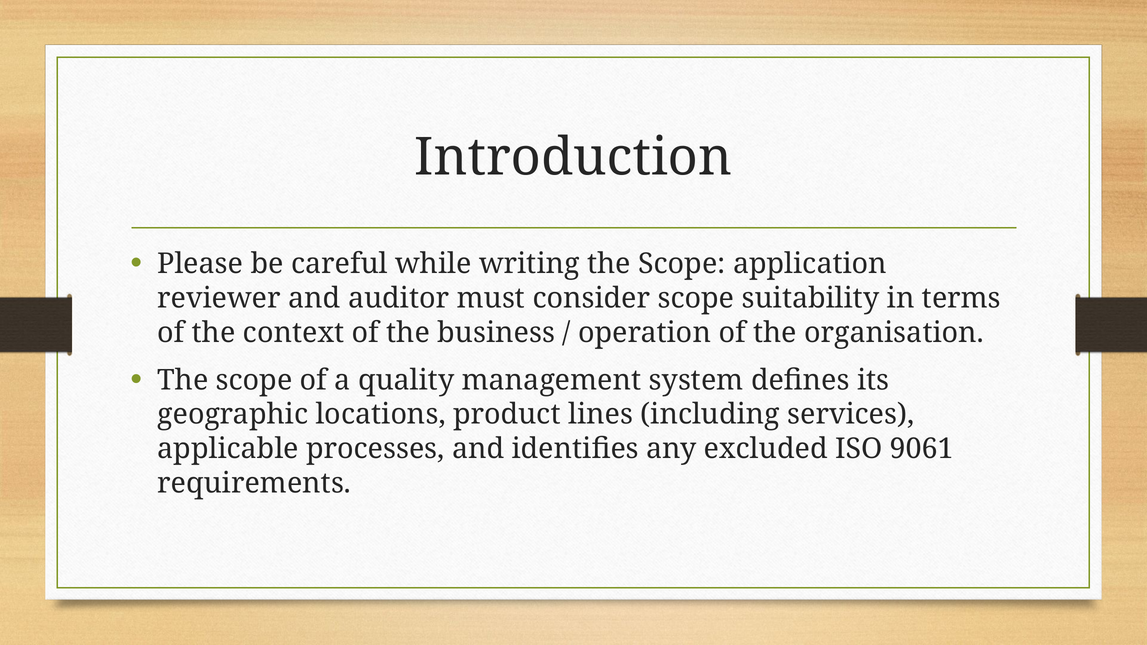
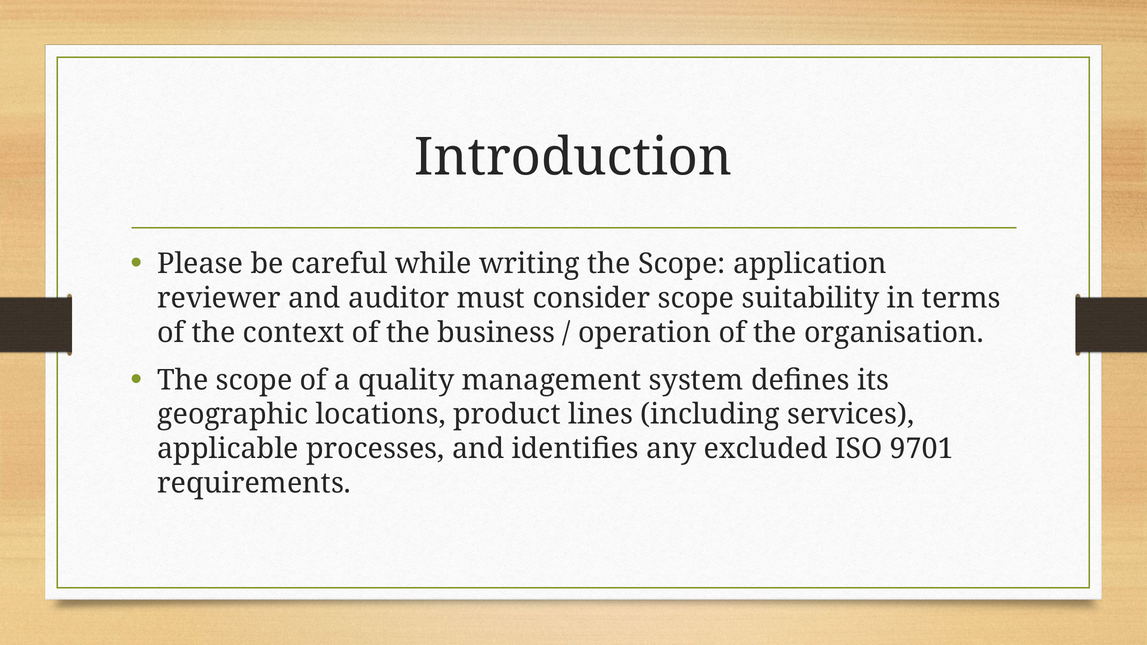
9061: 9061 -> 9701 (922, 449)
